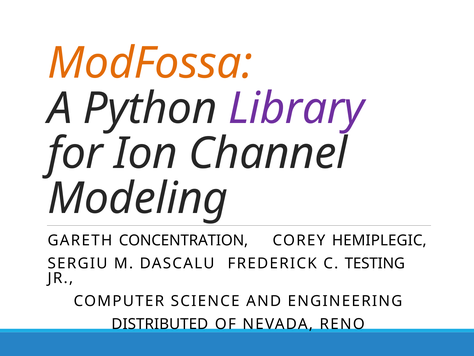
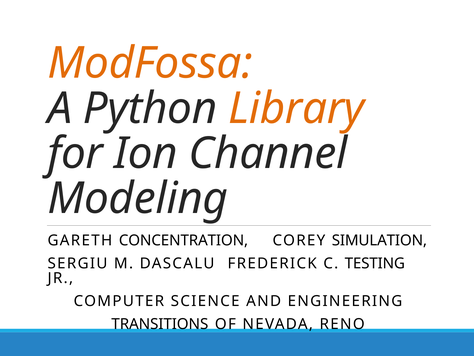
Library colour: purple -> orange (296, 108)
HEMIPLEGIC: HEMIPLEGIC -> SIMULATION (379, 240)
DISTRIBUTED: DISTRIBUTED -> TRANSITIONS (160, 324)
